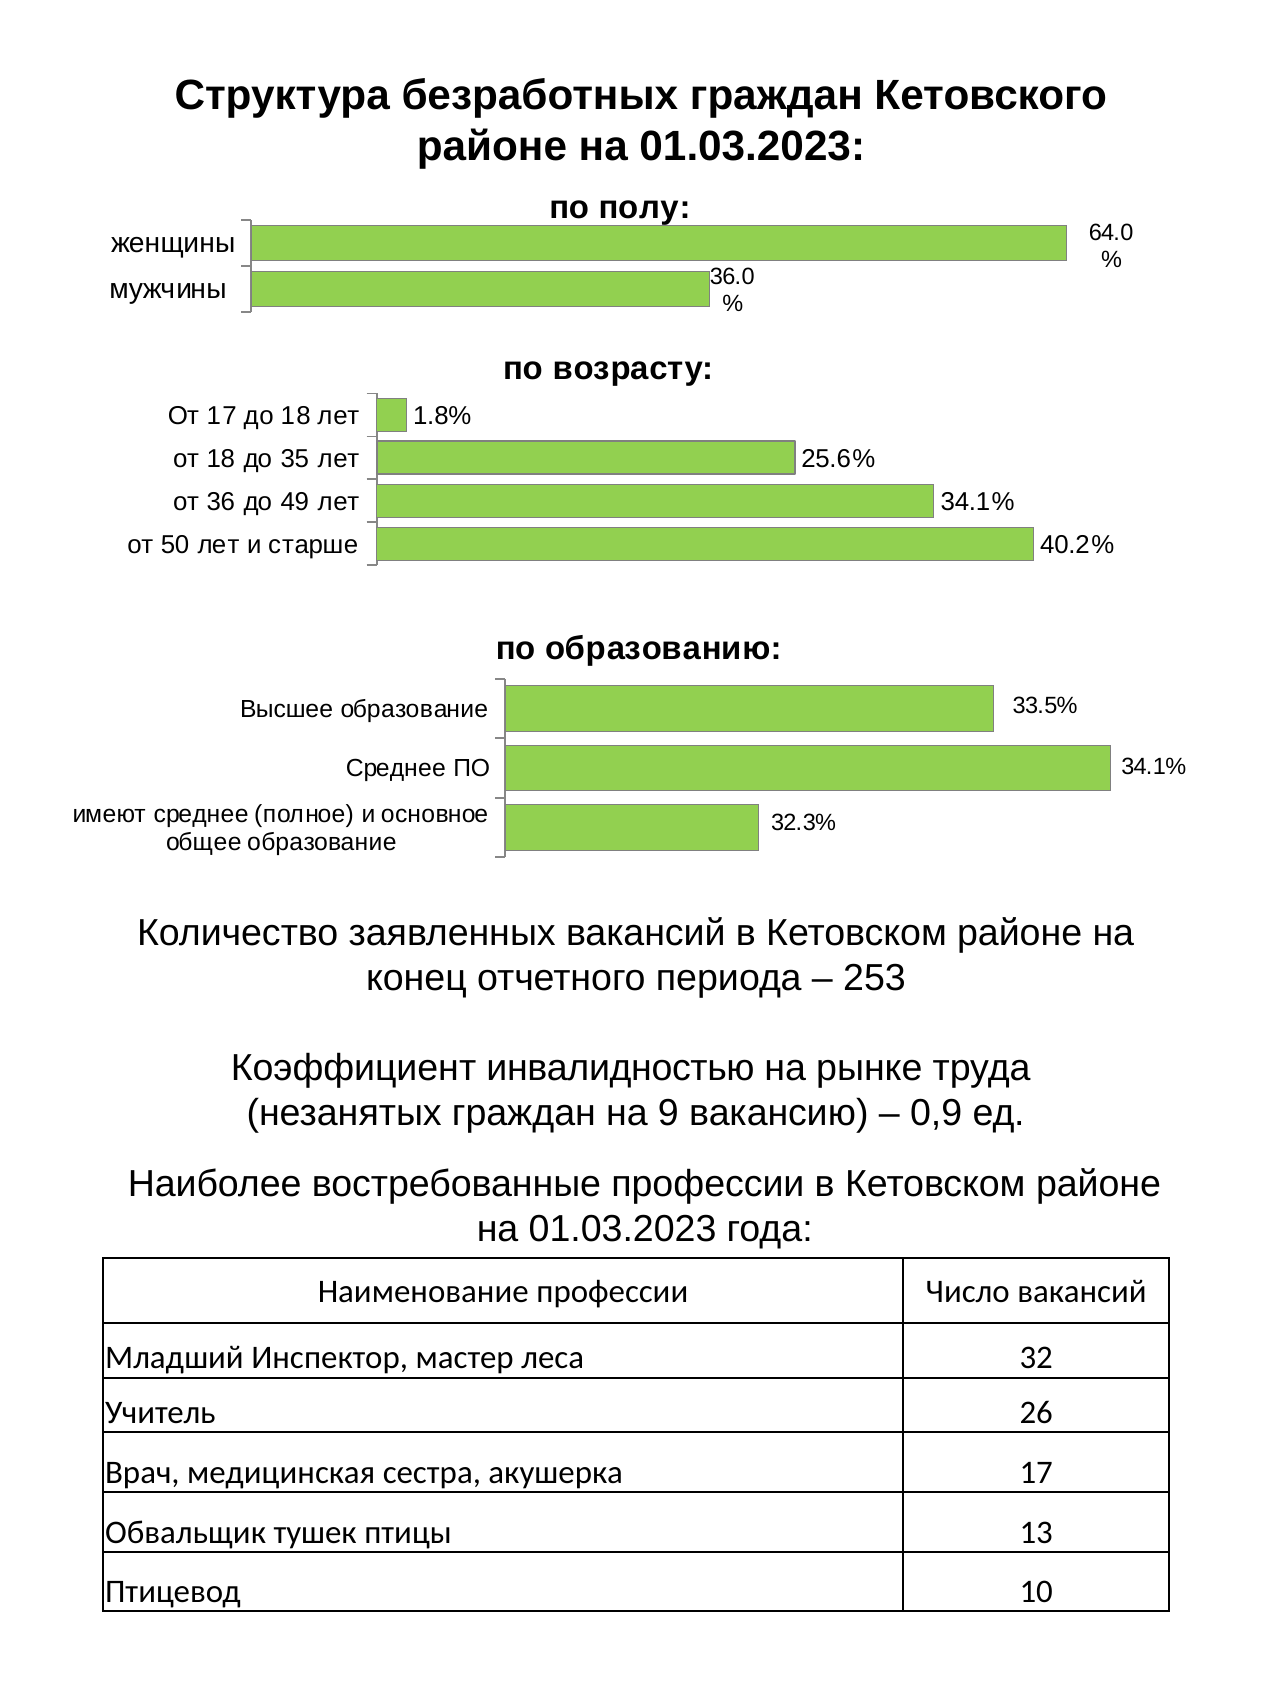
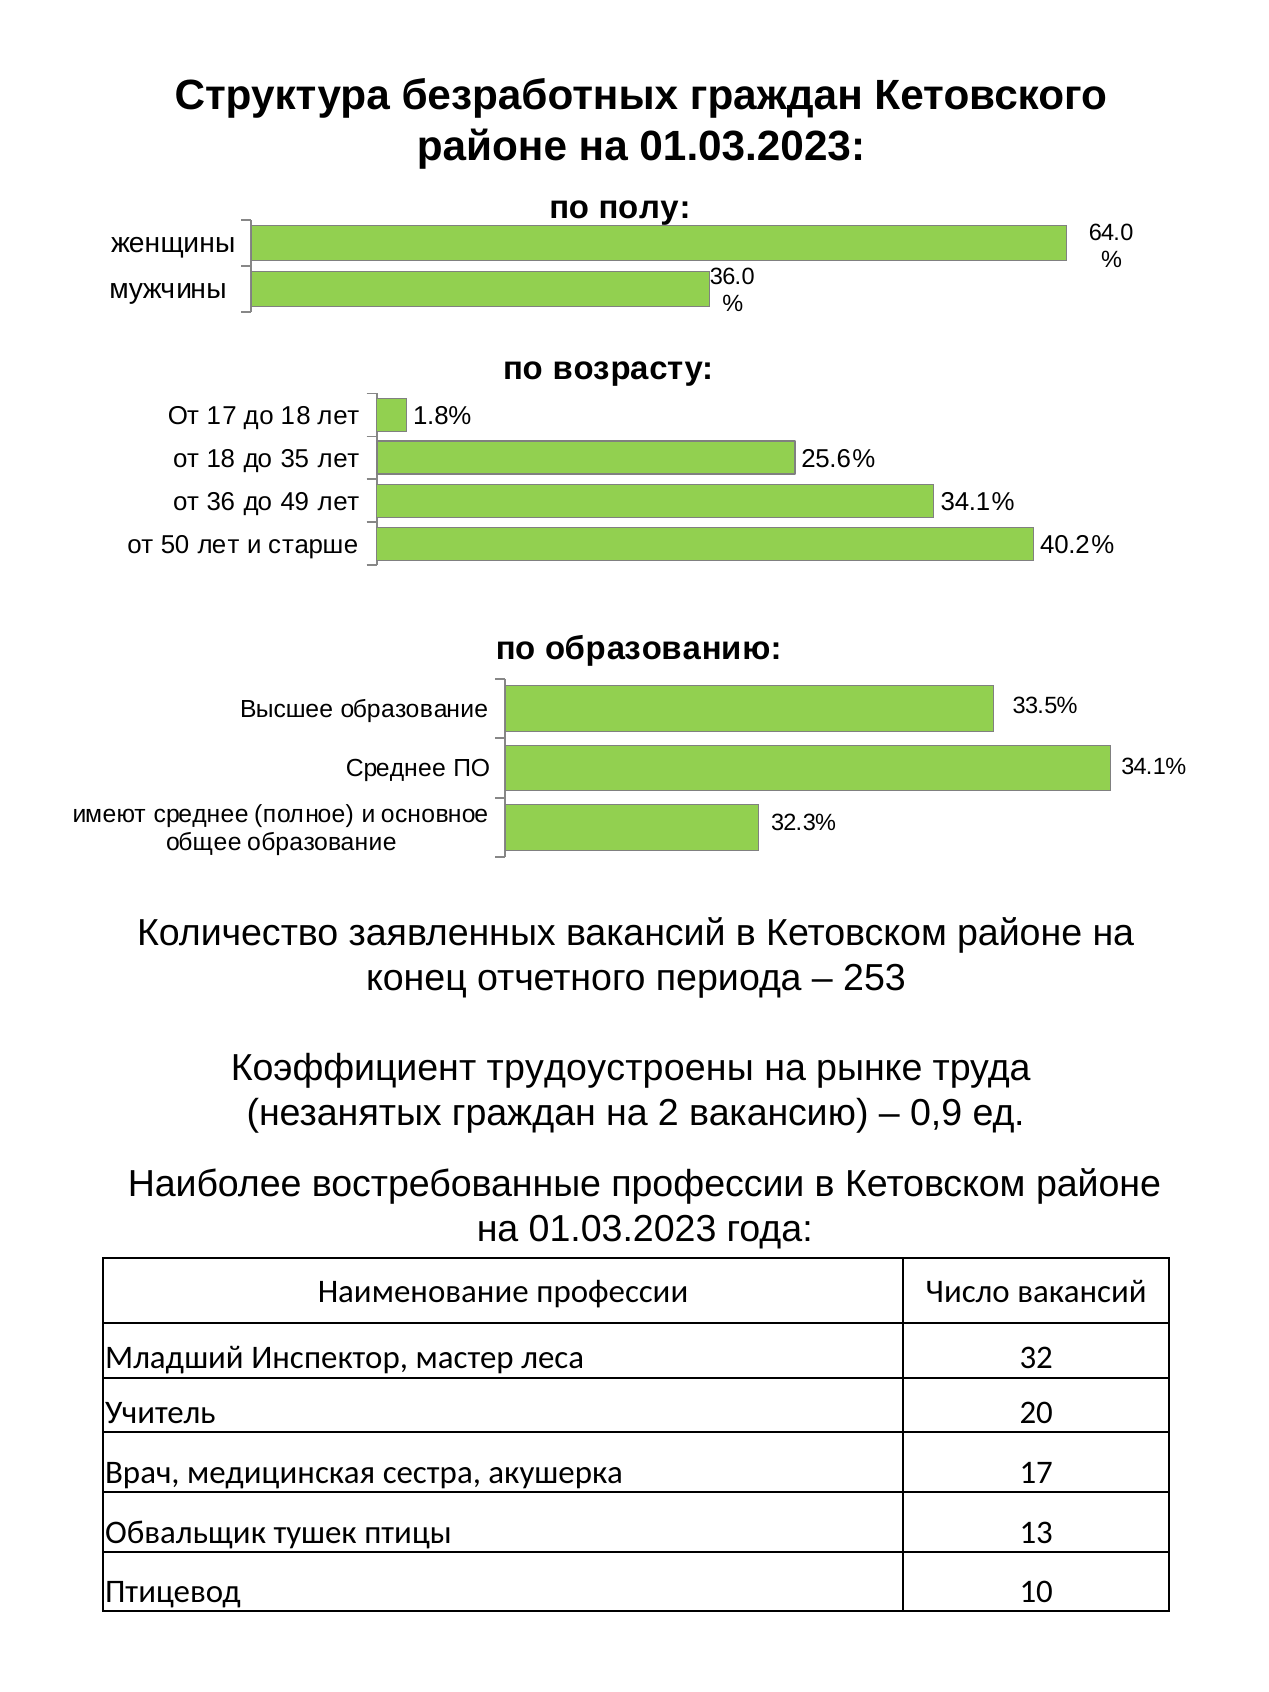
инвалидностью: инвалидностью -> трудоустроены (620, 1068)
9: 9 -> 2 (668, 1113)
26: 26 -> 20 (1036, 1413)
